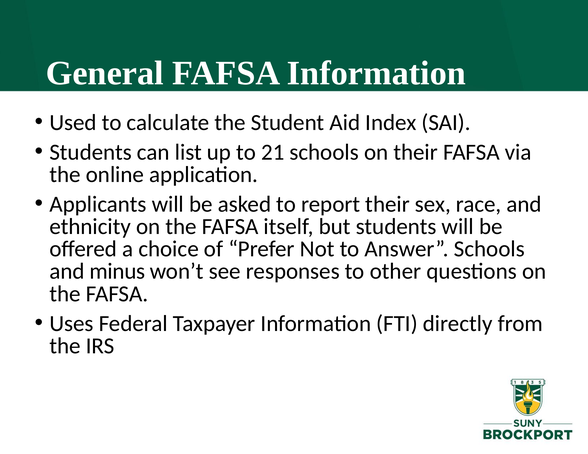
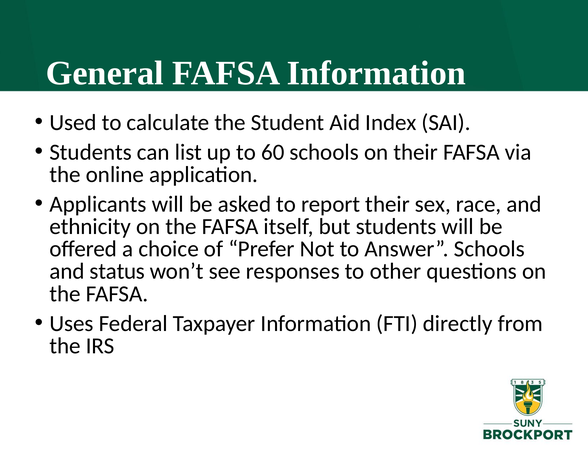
21: 21 -> 60 (273, 152)
minus: minus -> status (117, 272)
